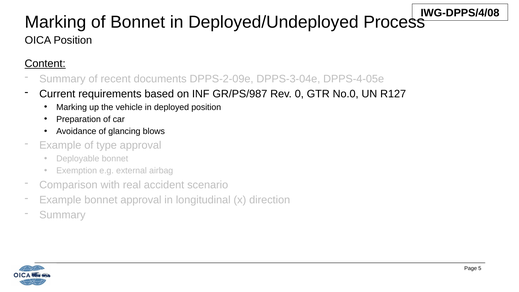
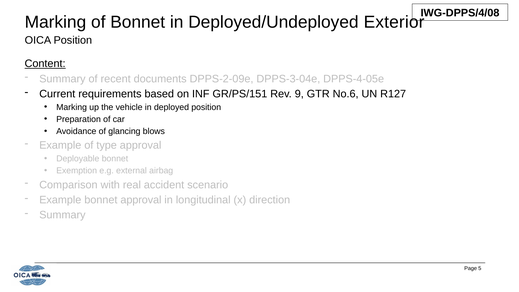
Process: Process -> Exterior (394, 22)
GR/PS/987: GR/PS/987 -> GR/PS/151 (240, 94)
0: 0 -> 9 (299, 94)
No.0: No.0 -> No.6 (346, 94)
